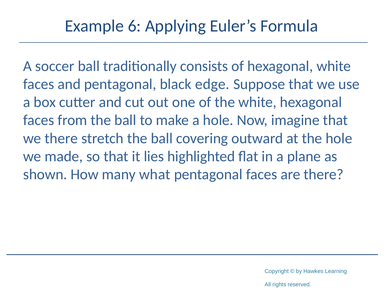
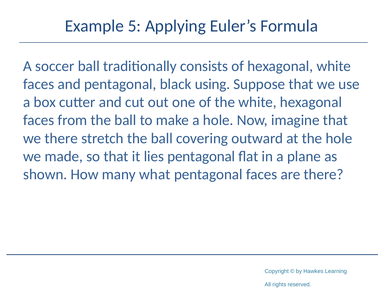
6: 6 -> 5 (134, 26)
edge: edge -> using (212, 84)
lies highlighted: highlighted -> pentagonal (201, 157)
